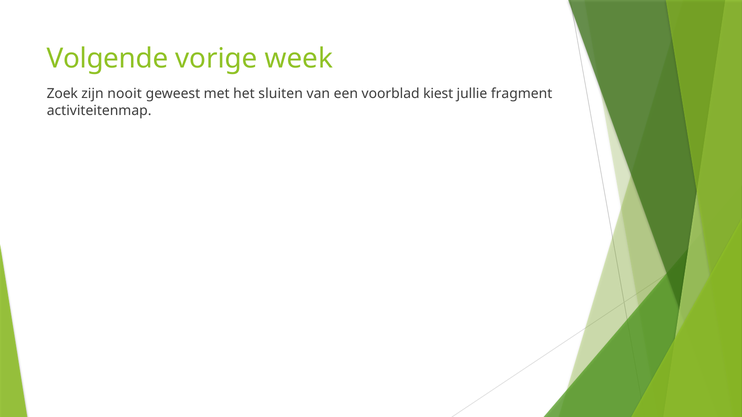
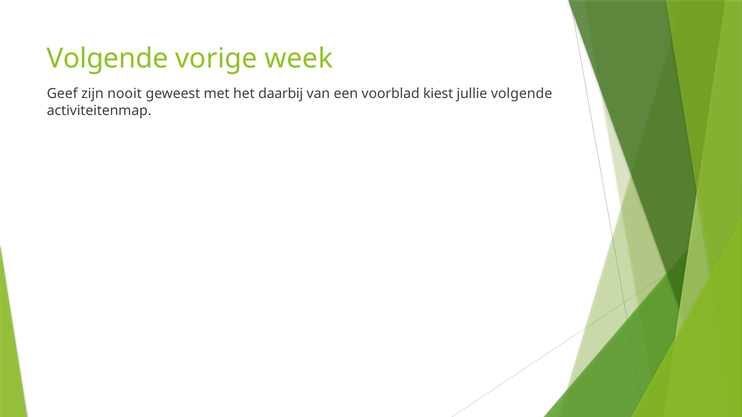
Zoek: Zoek -> Geef (62, 94)
sluiten: sluiten -> daarbij (281, 94)
jullie fragment: fragment -> volgende (522, 94)
